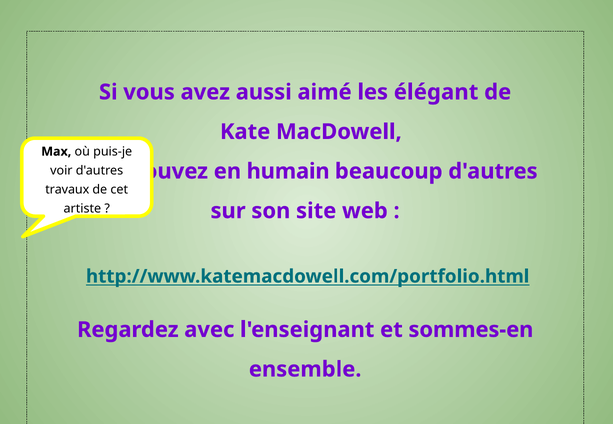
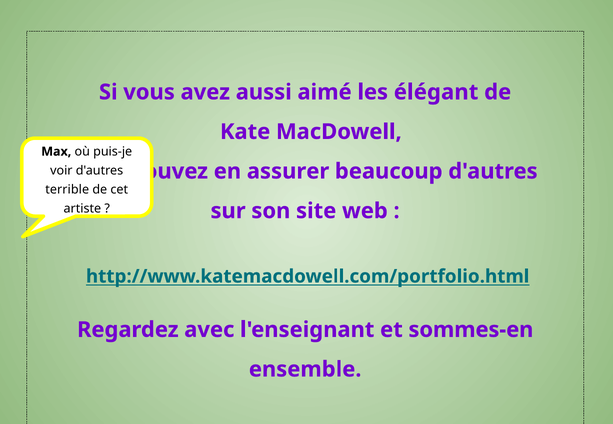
humain: humain -> assurer (288, 171)
travaux: travaux -> terrible (67, 190)
